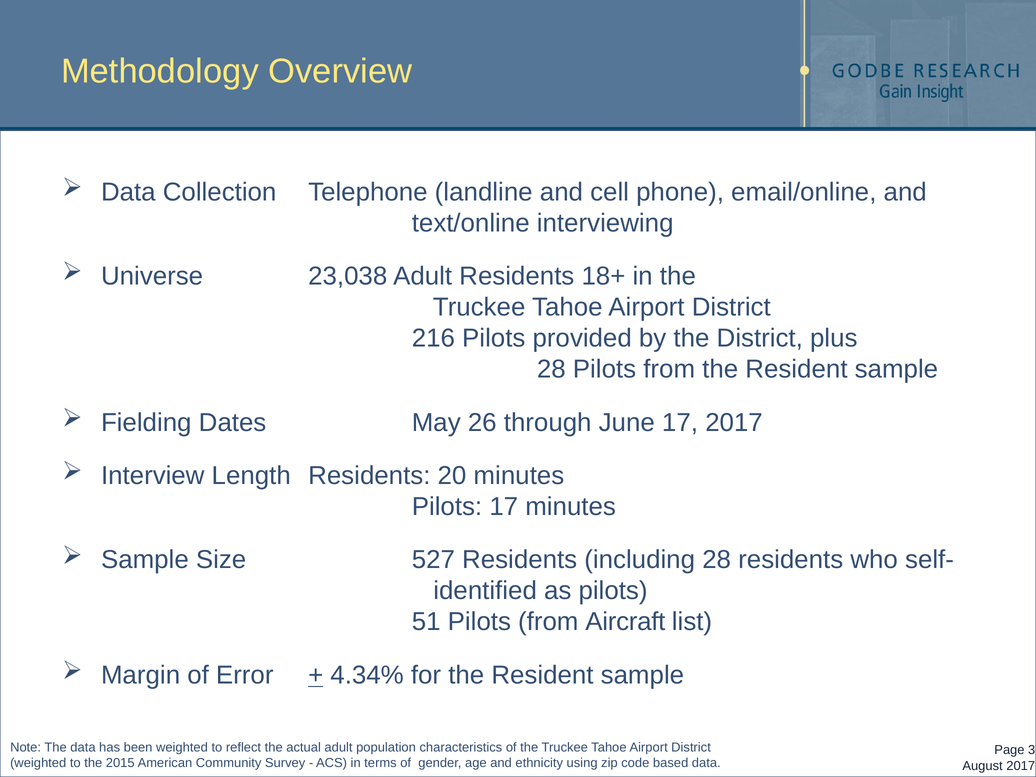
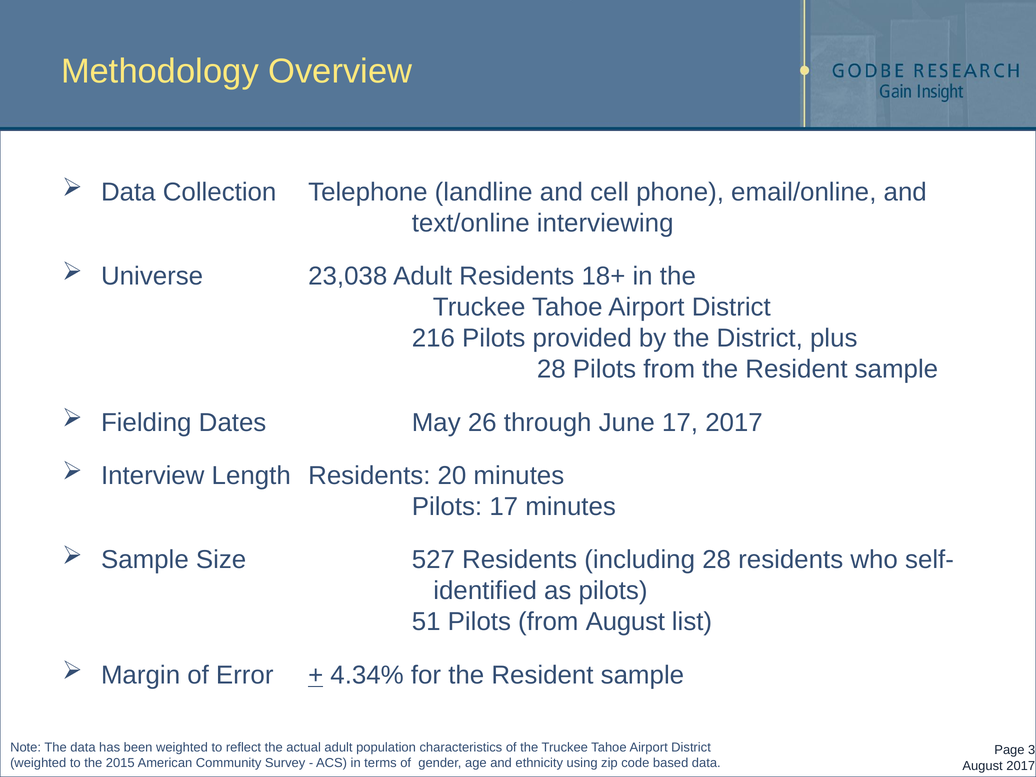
from Aircraft: Aircraft -> August (625, 622)
